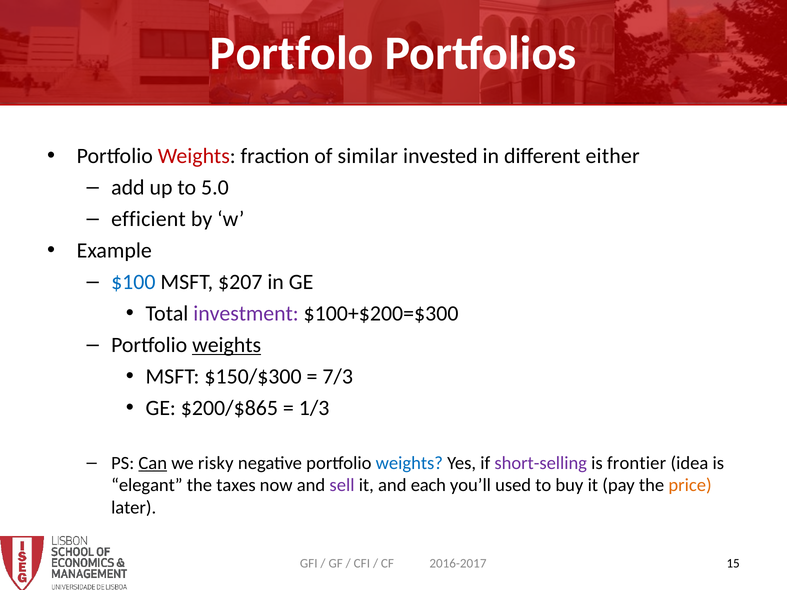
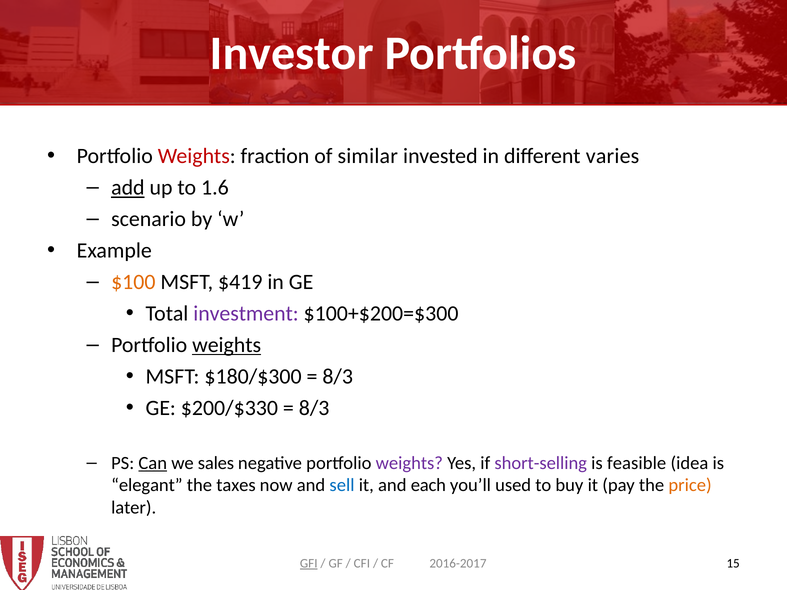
Portfolo: Portfolo -> Investor (292, 54)
either: either -> varies (613, 156)
add underline: none -> present (128, 188)
5.0: 5.0 -> 1.6 (215, 188)
efficient: efficient -> scenario (149, 219)
$100 colour: blue -> orange (133, 282)
$207: $207 -> $419 (240, 282)
$150/$300: $150/$300 -> $180/$300 (253, 377)
7/3: 7/3 -> 8/3 (338, 377)
$200/$865: $200/$865 -> $200/$330 (229, 408)
1/3: 1/3 -> 8/3 (314, 408)
risky: risky -> sales (216, 463)
weights colour: blue -> purple (409, 463)
frontier: frontier -> feasible (637, 463)
sell colour: purple -> blue (342, 486)
GFI underline: none -> present (309, 564)
